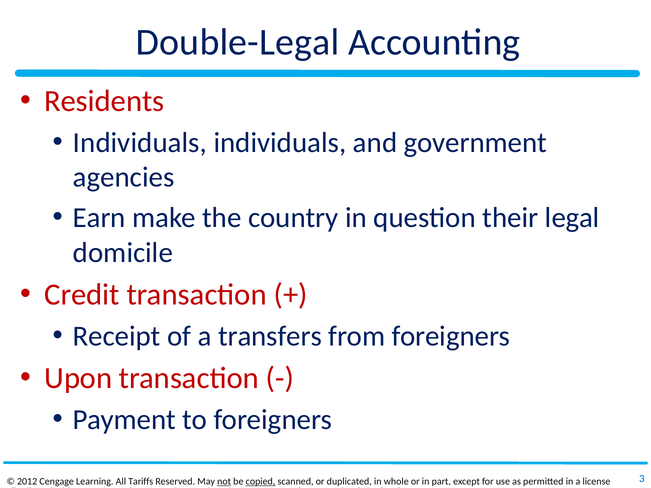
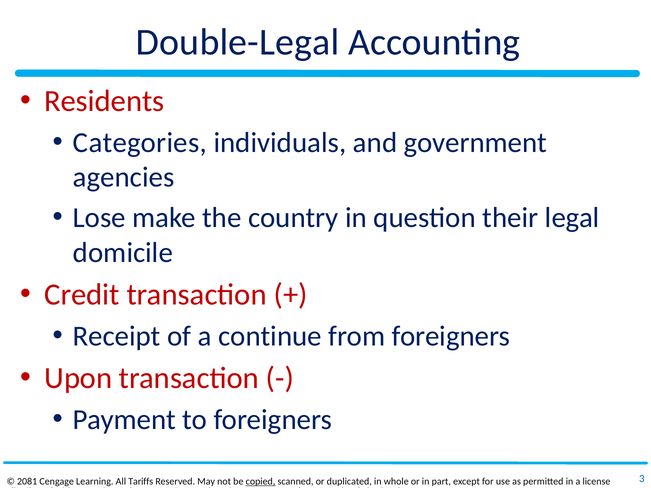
Individuals: Individuals -> Categories (140, 143)
Earn: Earn -> Lose (99, 218)
transfers: transfers -> continue (270, 336)
2012: 2012 -> 2081 (27, 482)
not underline: present -> none (224, 482)
